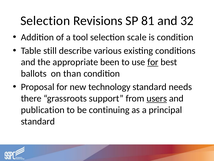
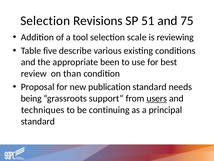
81: 81 -> 51 (148, 21)
32: 32 -> 75 (187, 21)
is condition: condition -> reviewing (175, 37)
still: still -> five (50, 51)
for underline: present -> none (153, 62)
ballots: ballots -> review (34, 73)
technology: technology -> publication (109, 87)
there: there -> being (31, 98)
publication: publication -> techniques (43, 110)
